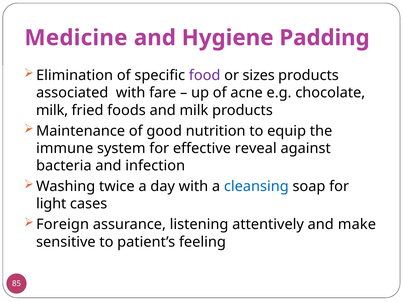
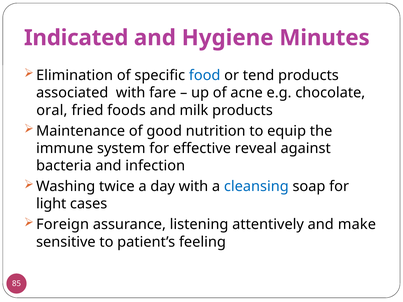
Medicine: Medicine -> Indicated (76, 38)
Padding: Padding -> Minutes (325, 38)
food colour: purple -> blue (205, 75)
sizes: sizes -> tend (259, 75)
milk: milk -> oral (52, 110)
